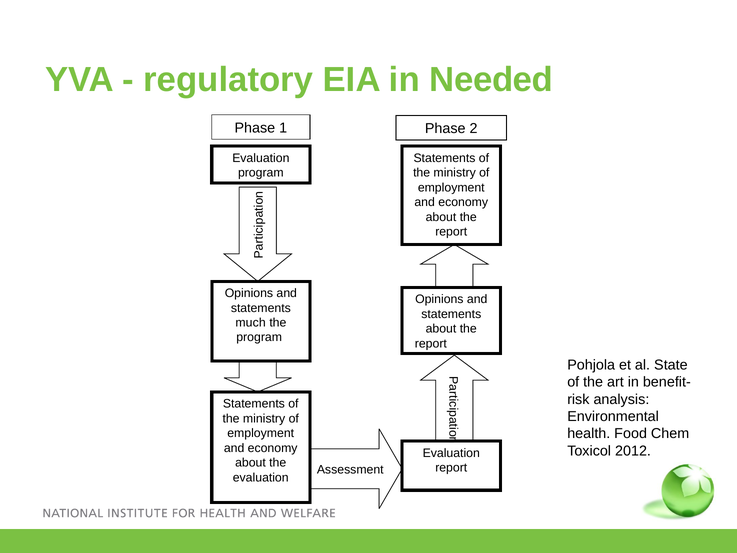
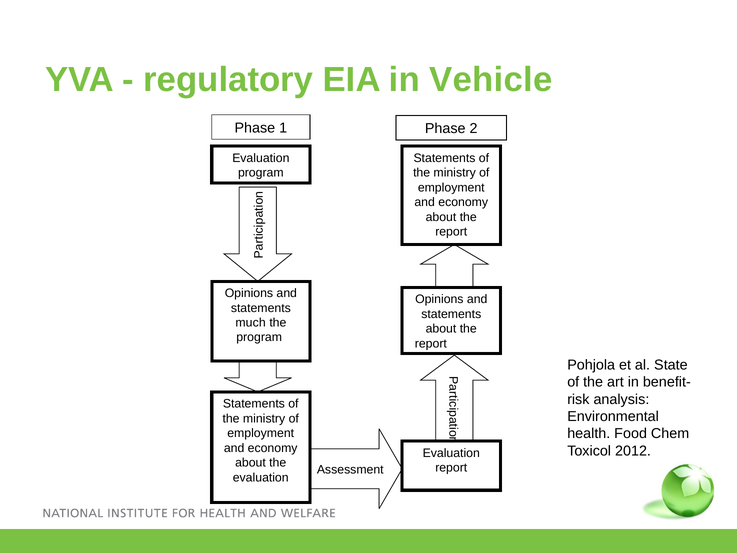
Needed: Needed -> Vehicle (491, 80)
